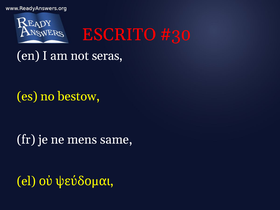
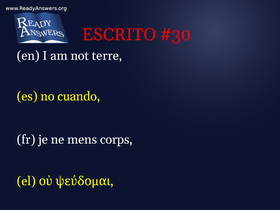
seras: seras -> terre (107, 56)
bestow: bestow -> cuando (79, 96)
same: same -> corps (116, 140)
